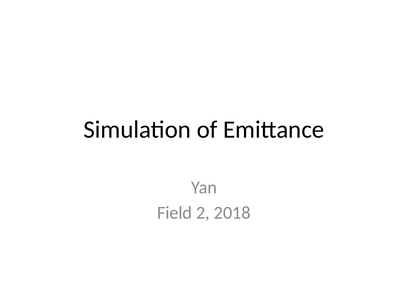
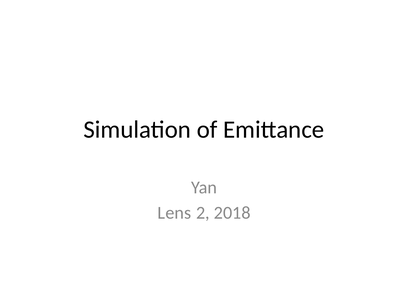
Field: Field -> Lens (175, 213)
